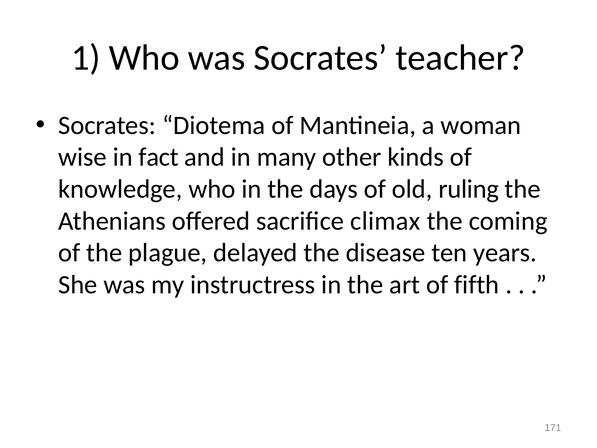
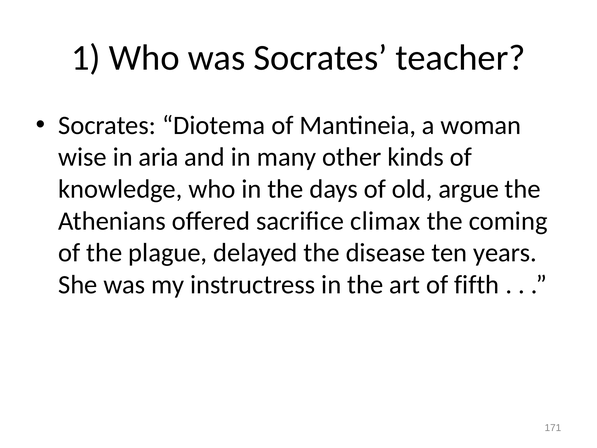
fact: fact -> aria (159, 157)
ruling: ruling -> argue (469, 189)
